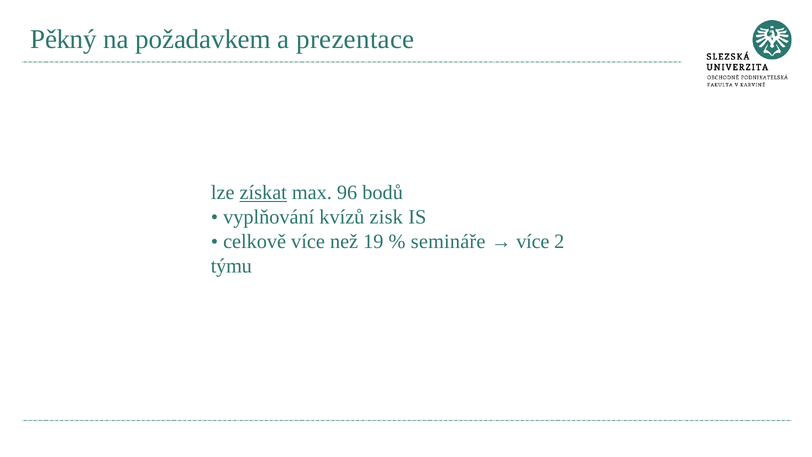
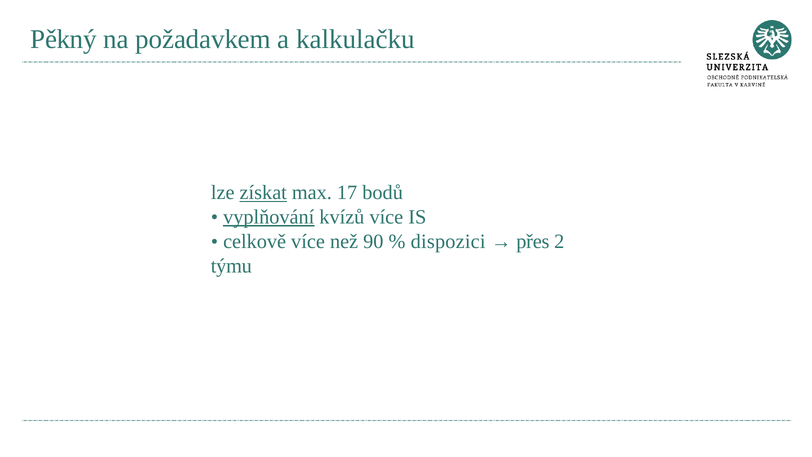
prezentace: prezentace -> kalkulačku (356, 39)
96: 96 -> 17 (347, 193)
vyplňování underline: none -> present (269, 217)
kvízů zisk: zisk -> více (386, 217)
19: 19 -> 90 (373, 241)
semináře: semináře -> dispozici (448, 241)
více: více -> přes (533, 241)
